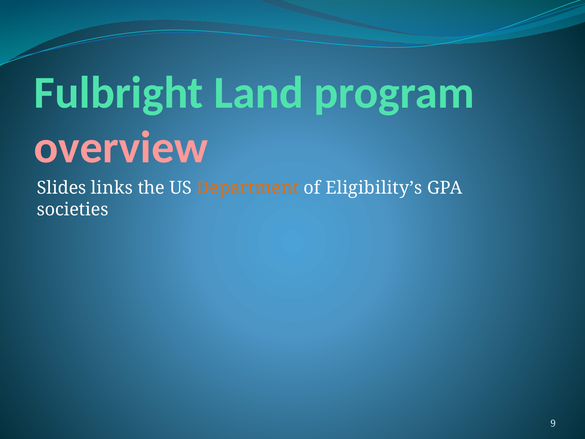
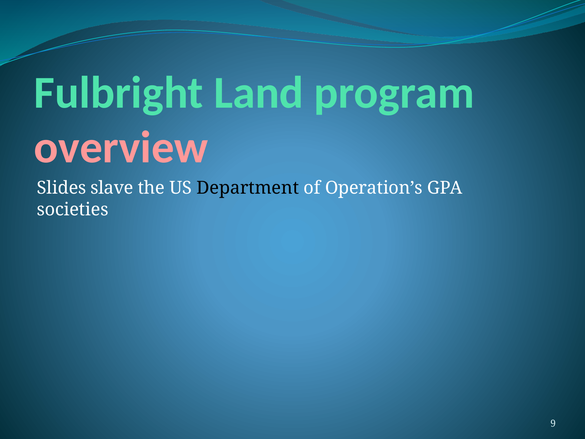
links: links -> slave (112, 188)
Department colour: orange -> black (248, 188)
Eligibility’s: Eligibility’s -> Operation’s (374, 188)
